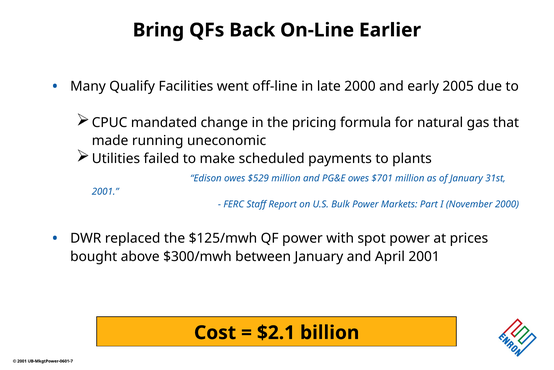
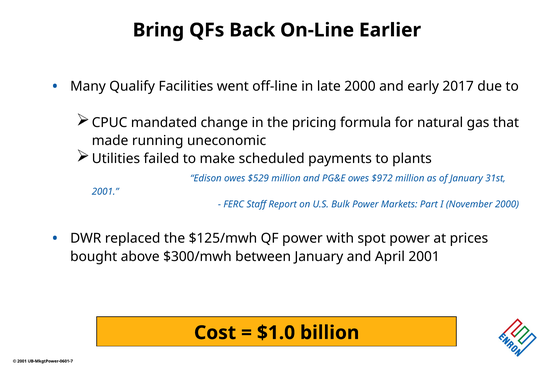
2005: 2005 -> 2017 (458, 86)
$701: $701 -> $972 (382, 178)
$2.1: $2.1 -> $1.0 (276, 332)
